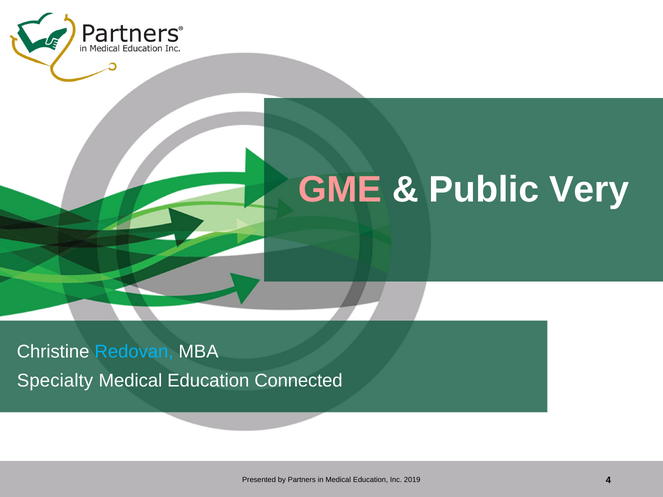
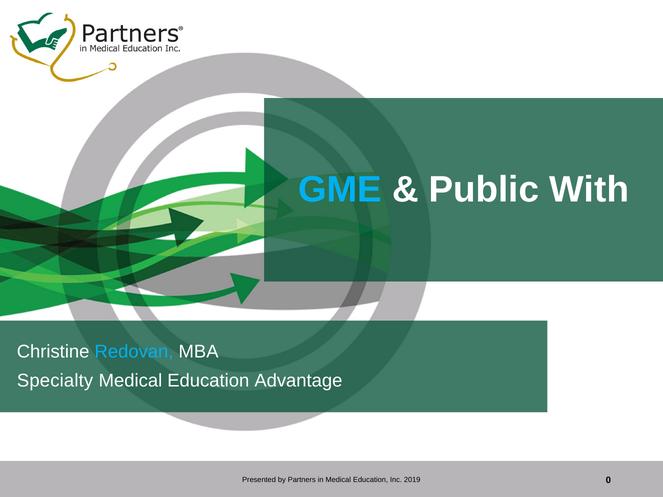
GME colour: pink -> light blue (340, 190)
Very: Very -> With (589, 190)
Connected: Connected -> Advantage (298, 381)
4: 4 -> 0 (608, 480)
